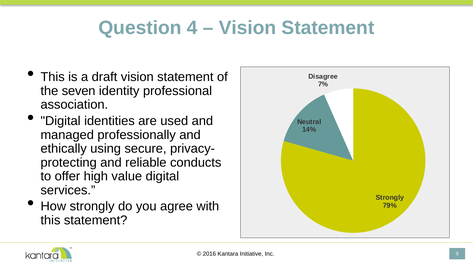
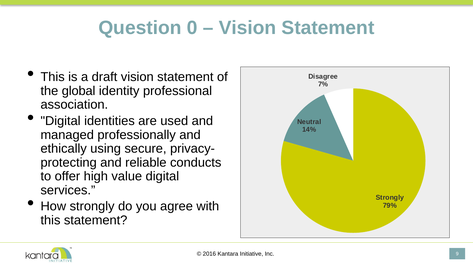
4: 4 -> 0 (192, 28)
seven: seven -> global (79, 91)
